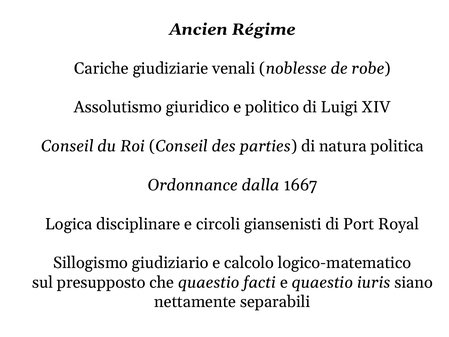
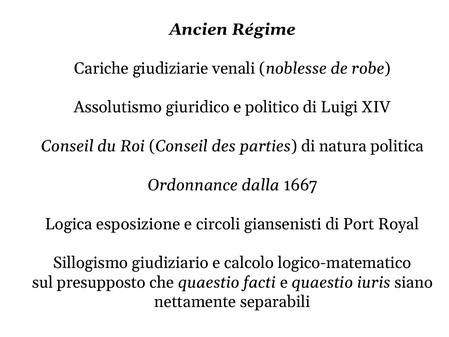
disciplinare: disciplinare -> esposizione (138, 224)
